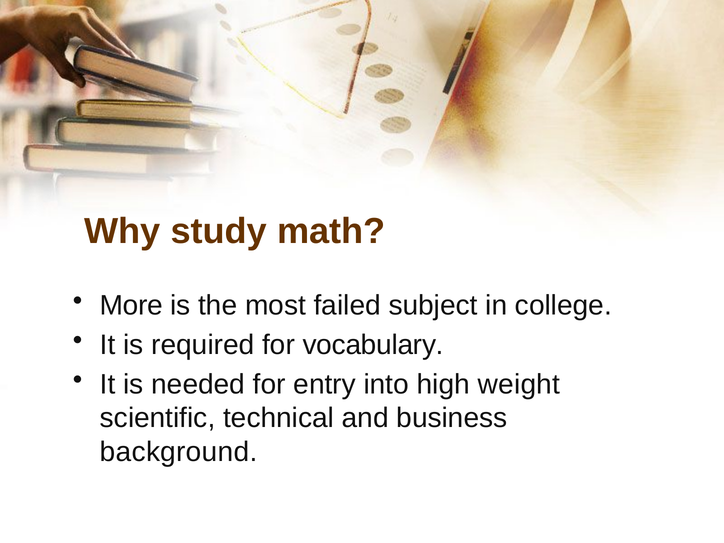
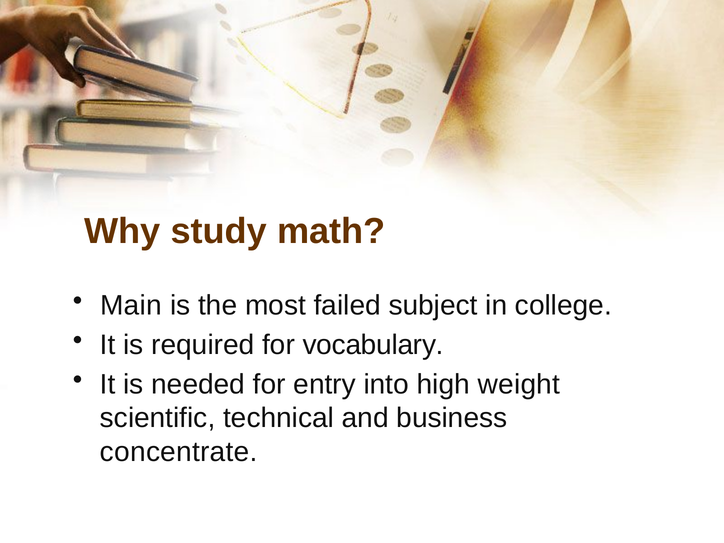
More: More -> Main (131, 305)
background: background -> concentrate (179, 452)
